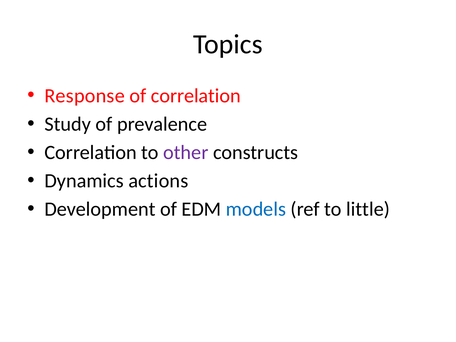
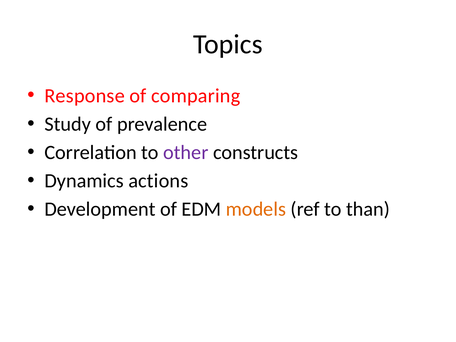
of correlation: correlation -> comparing (196, 96)
models colour: blue -> orange (256, 209)
little: little -> than (368, 209)
